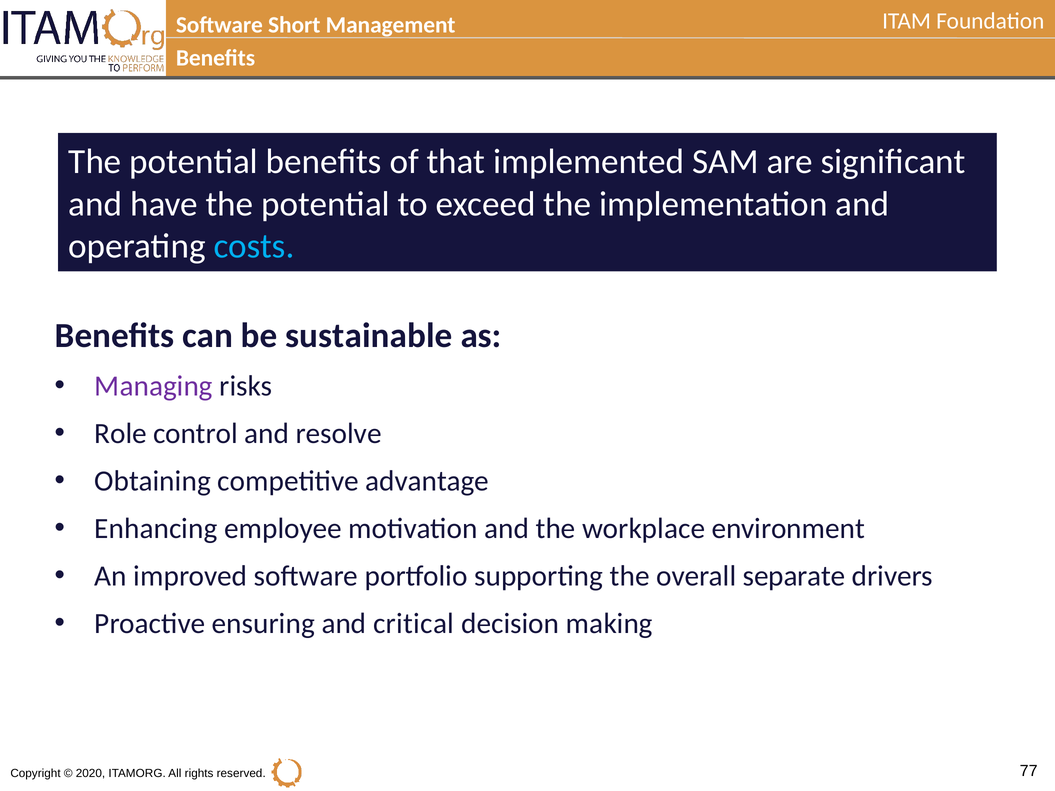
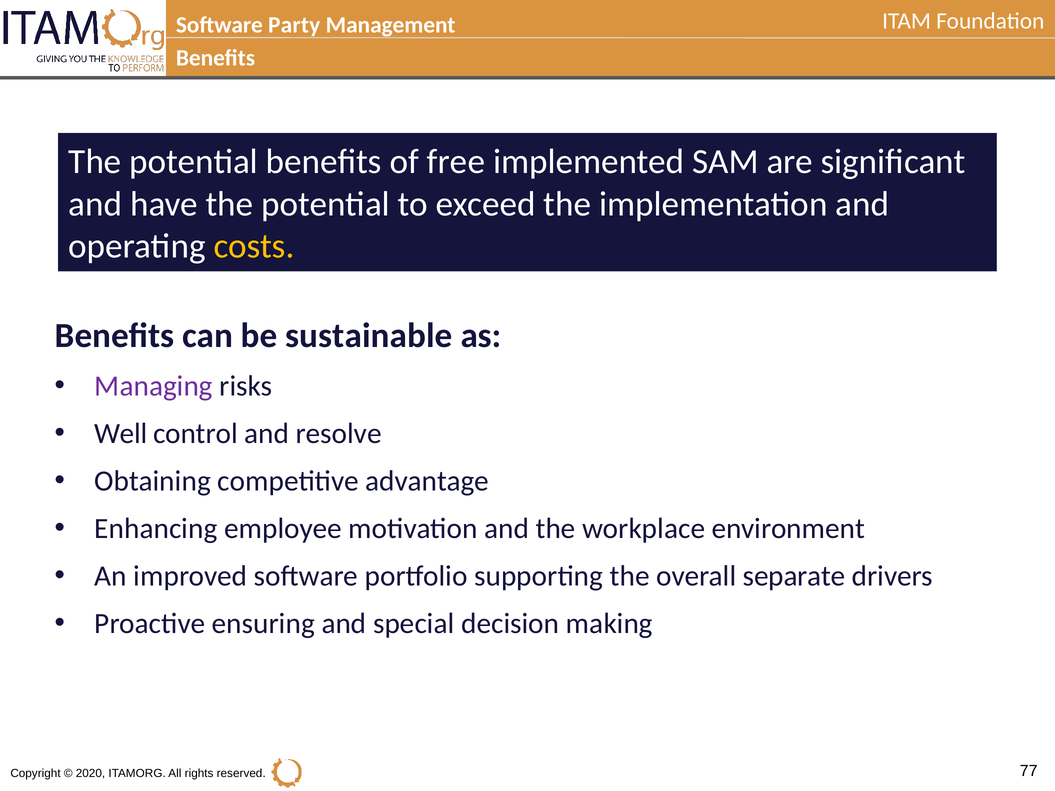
Short: Short -> Party (294, 25)
that: that -> free (456, 162)
costs colour: light blue -> yellow (254, 246)
Role: Role -> Well (121, 434)
critical: critical -> special (414, 624)
